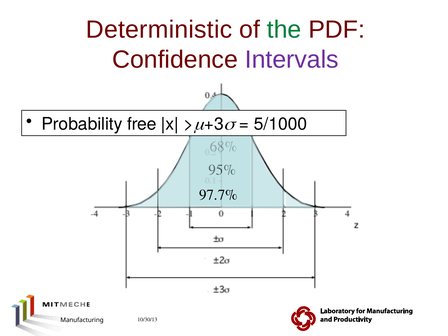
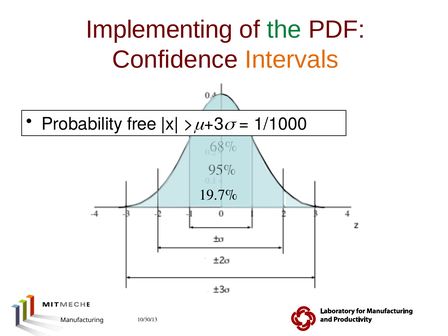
Deterministic: Deterministic -> Implementing (159, 30)
Intervals colour: purple -> orange (292, 59)
5/1000: 5/1000 -> 1/1000 (280, 124)
97.7%: 97.7% -> 19.7% (218, 195)
